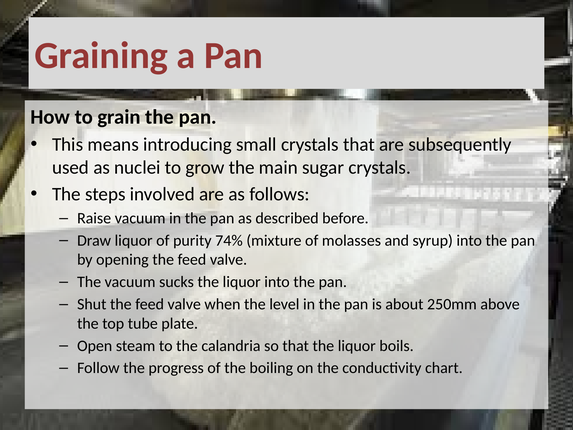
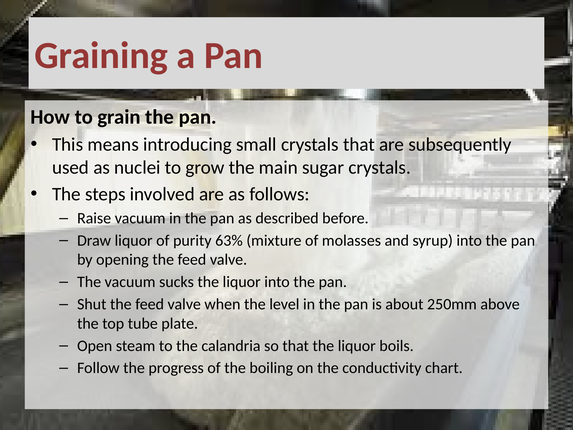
74%: 74% -> 63% (229, 240)
